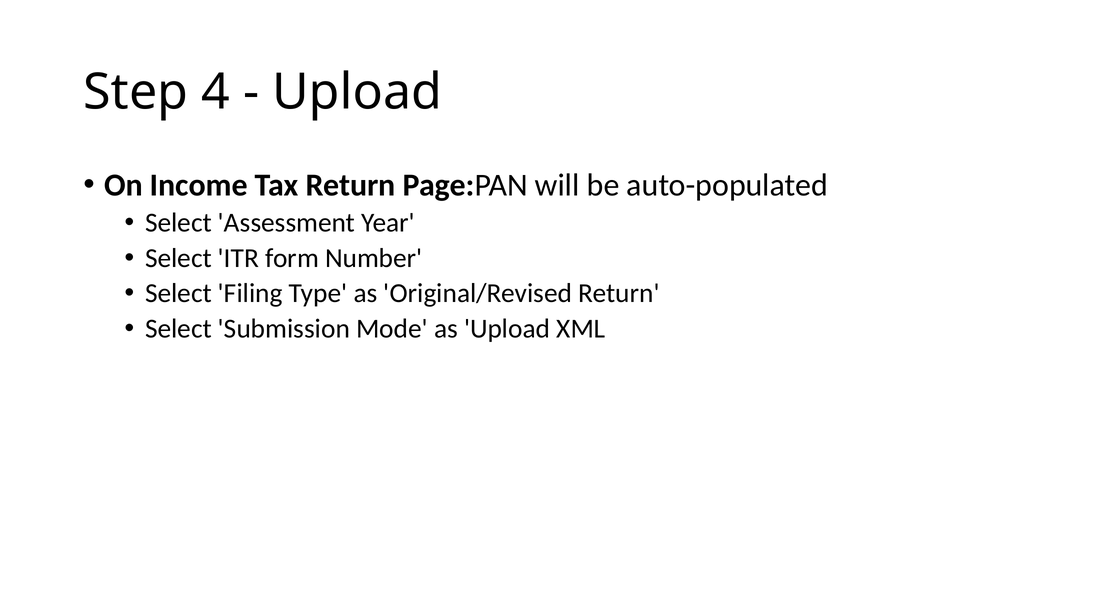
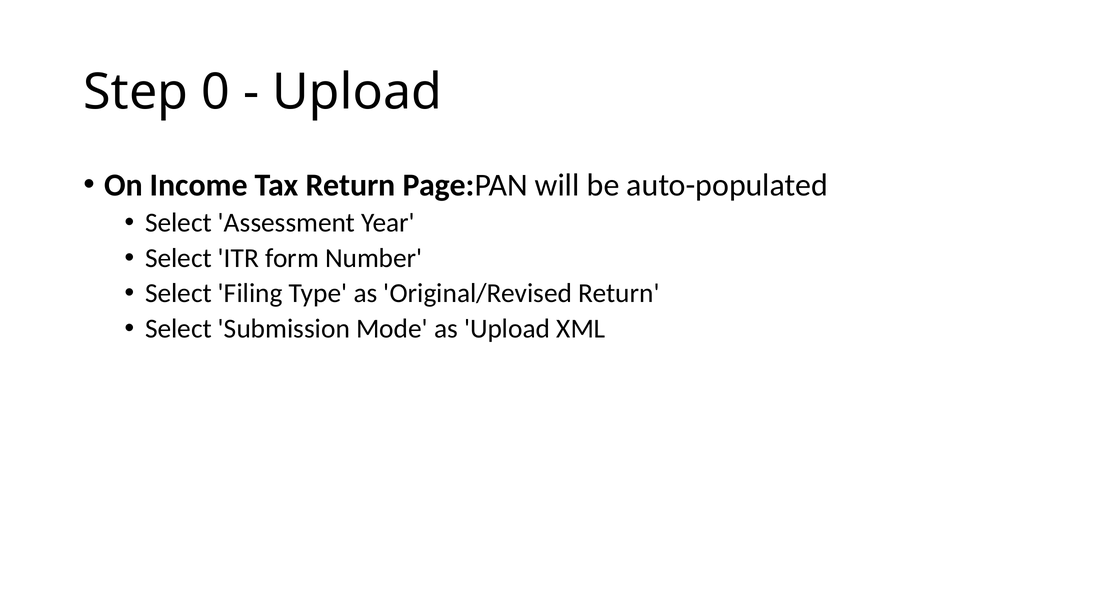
4: 4 -> 0 (216, 92)
